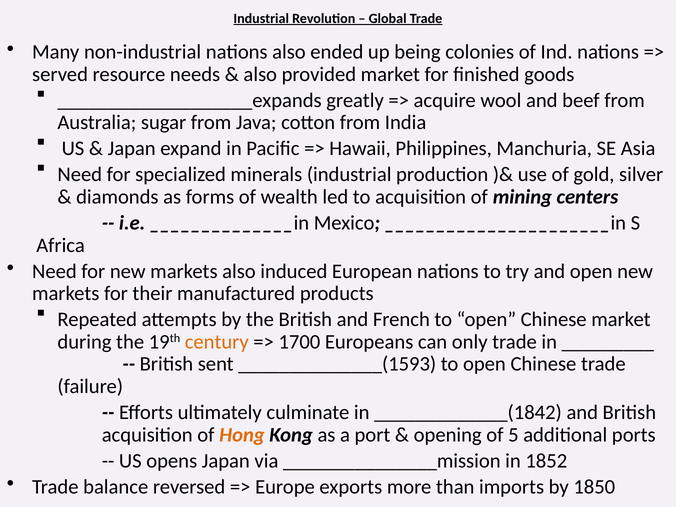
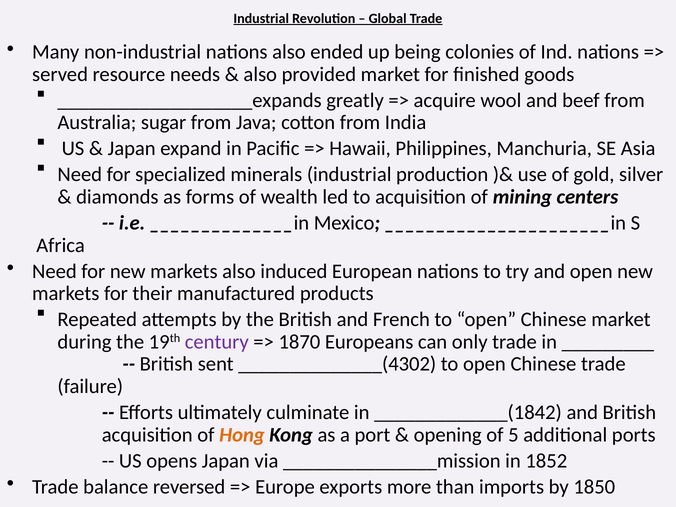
century colour: orange -> purple (217, 342)
1700: 1700 -> 1870 (299, 342)
______________(1593: ______________(1593 -> ______________(4302 (337, 364)
